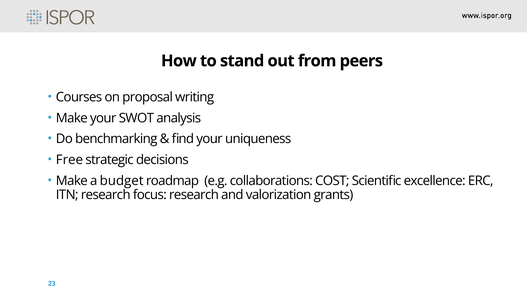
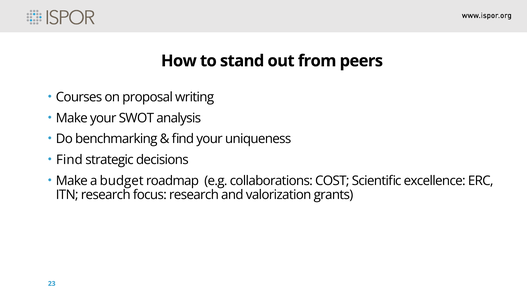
Free: Free -> Find (69, 159)
